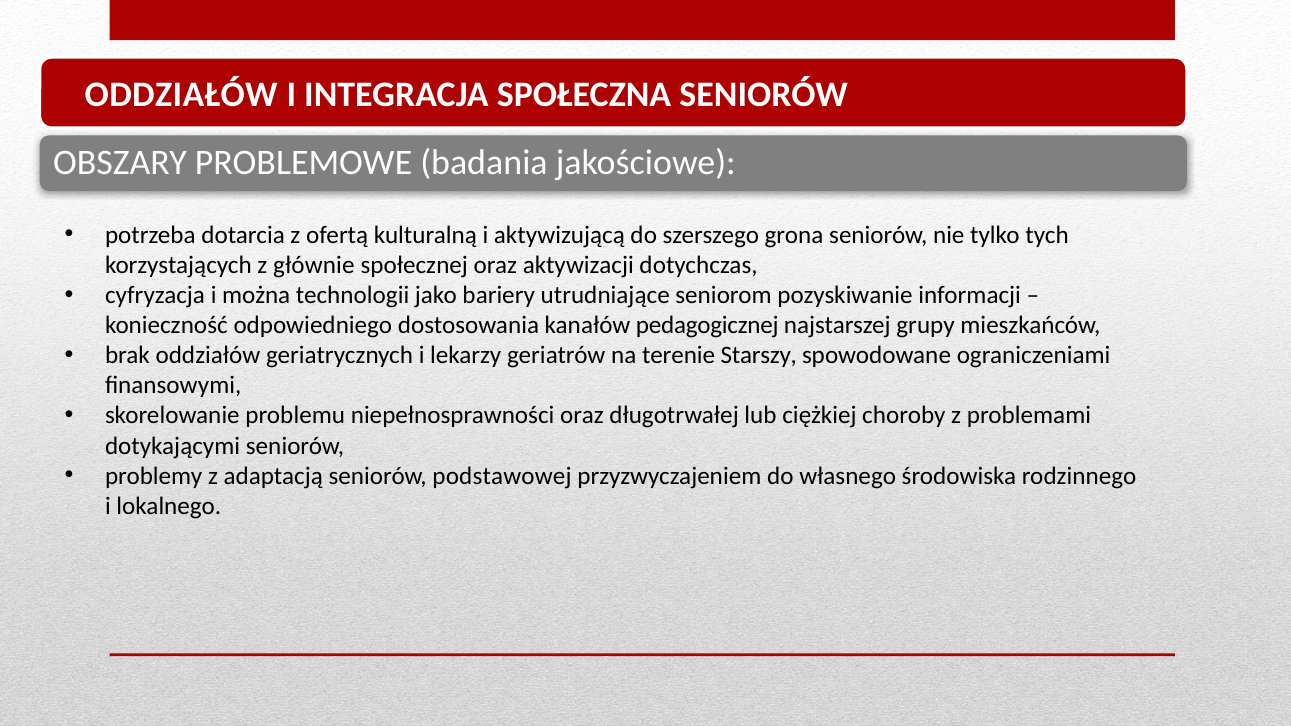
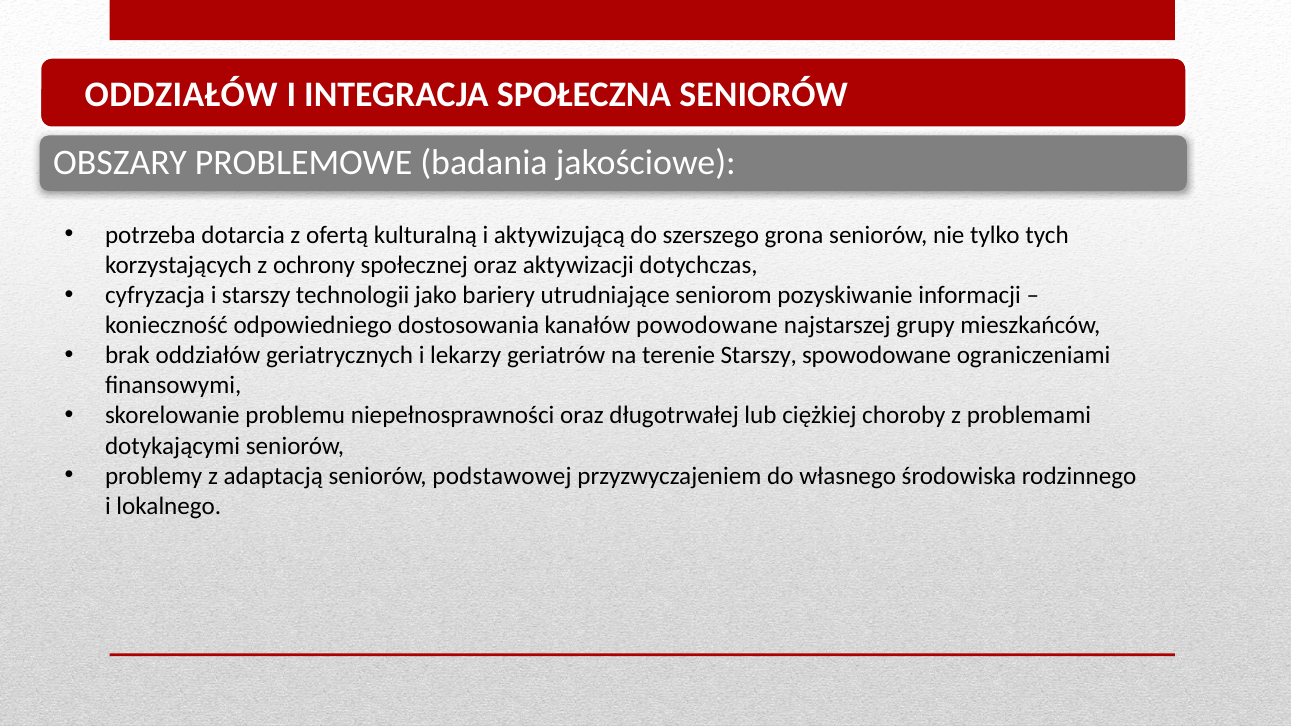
głównie: głównie -> ochrony (314, 265)
i można: można -> starszy (256, 295)
pedagogicznej: pedagogicznej -> powodowane (707, 325)
